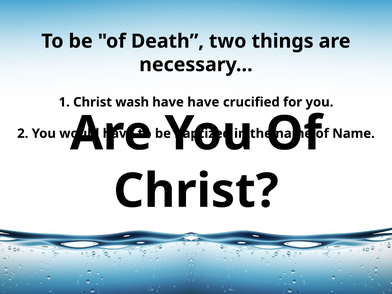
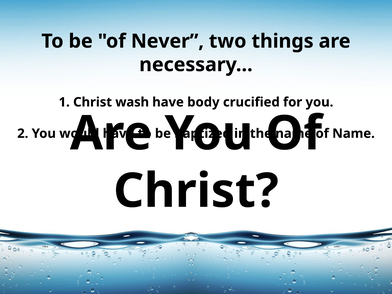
Death: Death -> Never (167, 41)
have have: have -> body (203, 102)
